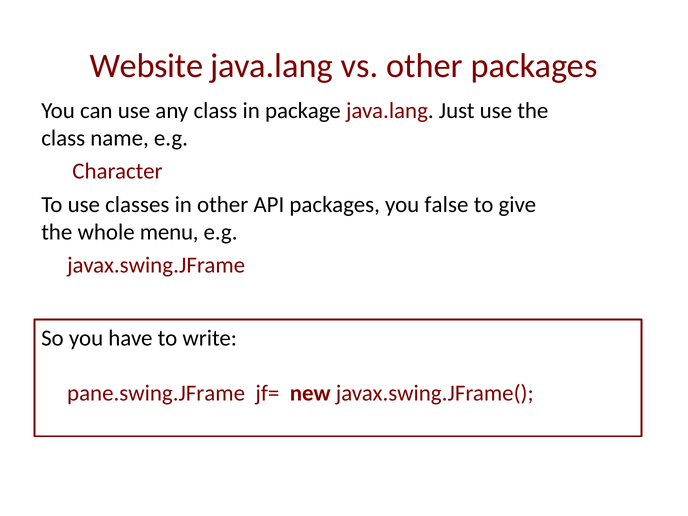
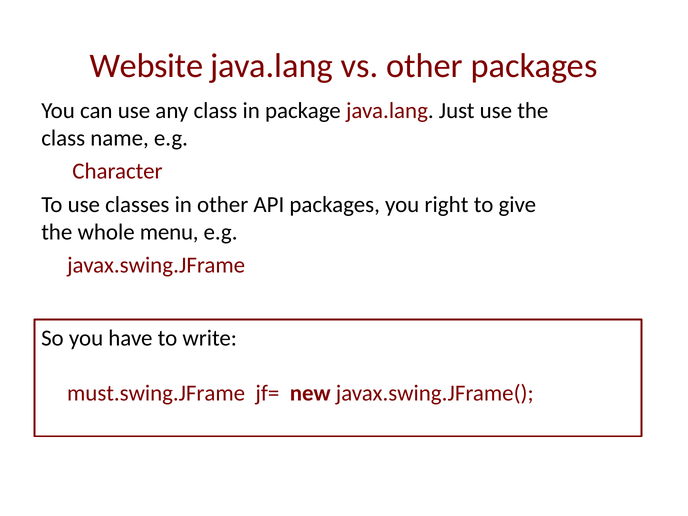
false: false -> right (446, 205)
pane.swing.JFrame: pane.swing.JFrame -> must.swing.JFrame (156, 393)
